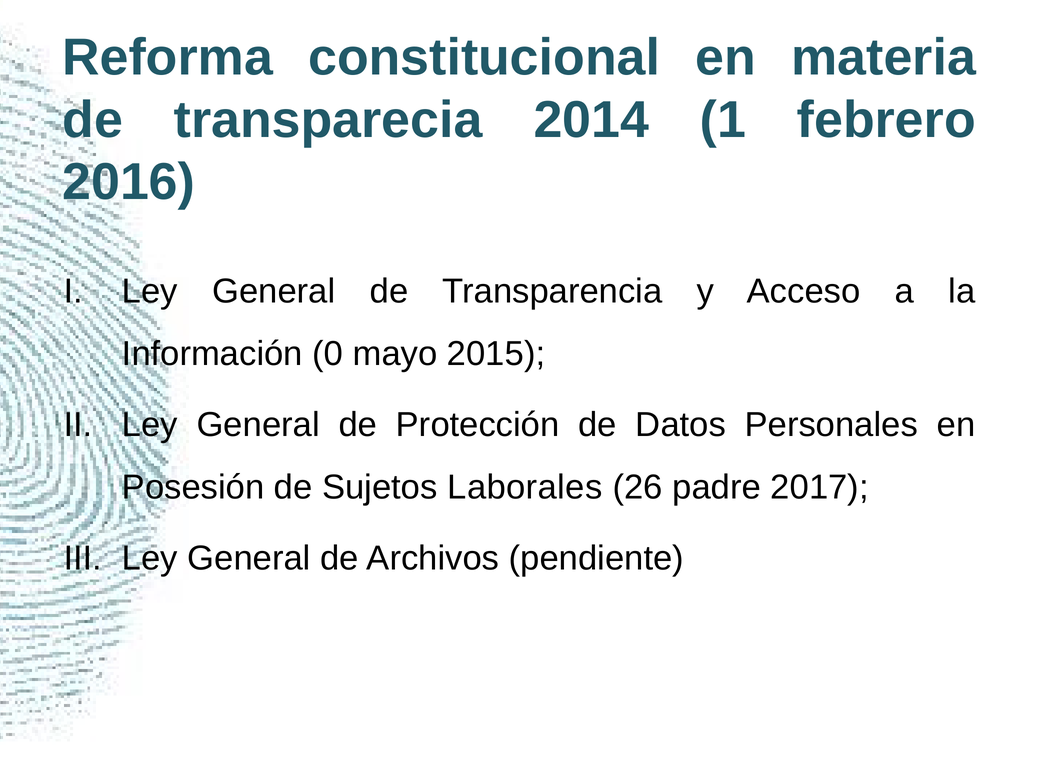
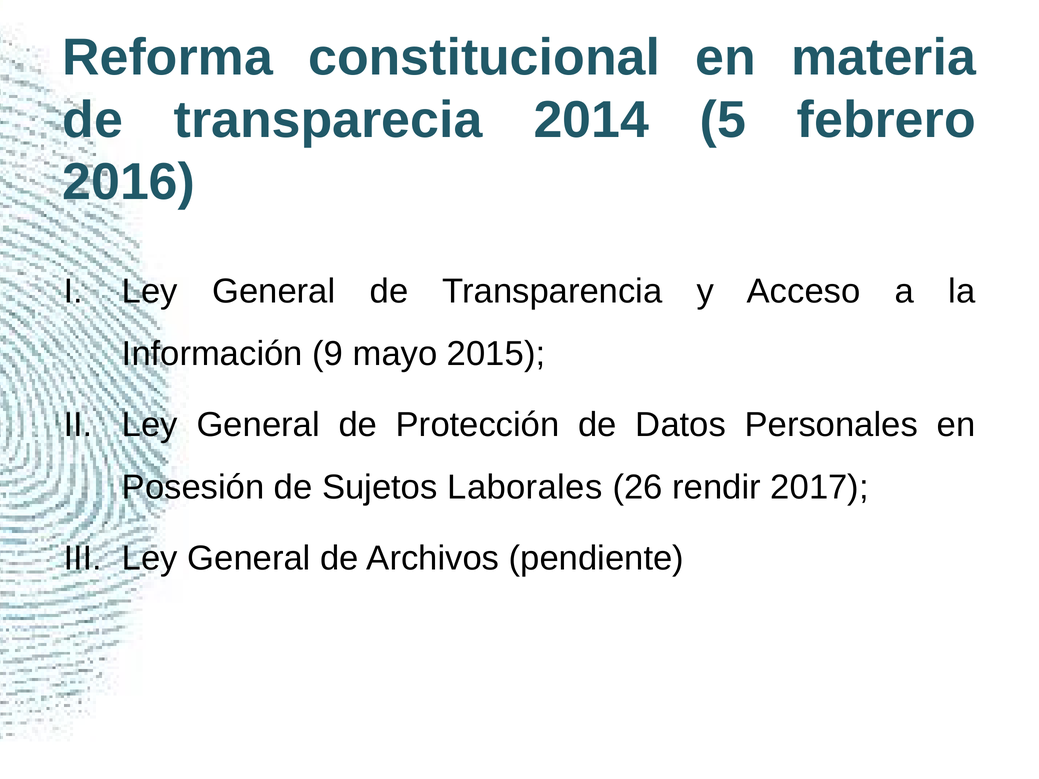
1: 1 -> 5 (723, 120)
0: 0 -> 9 (328, 354)
padre: padre -> rendir (717, 487)
